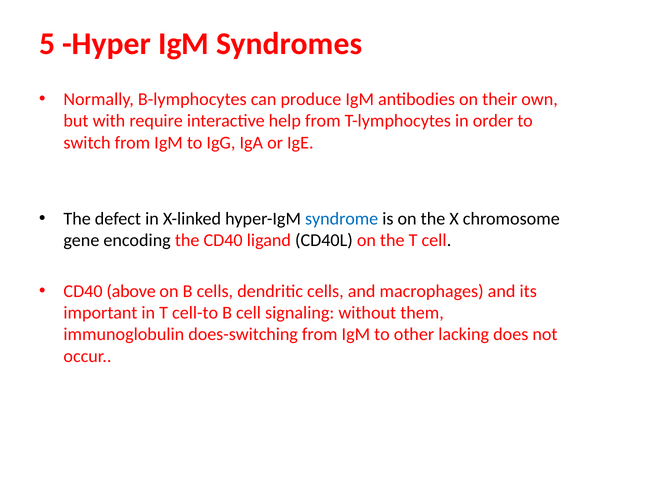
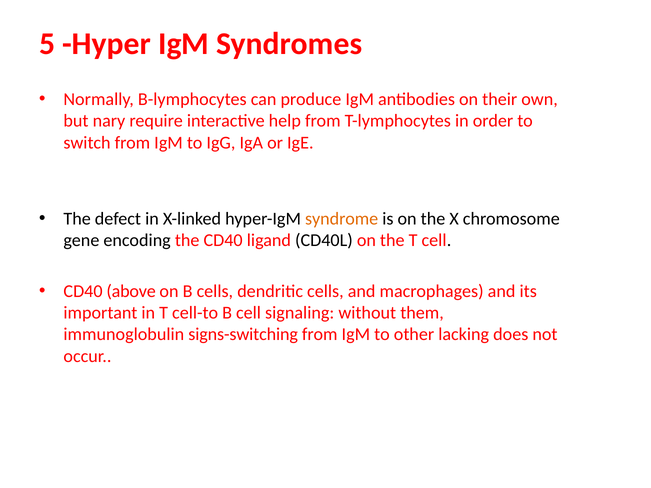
with: with -> nary (109, 121)
syndrome colour: blue -> orange (342, 219)
does-switching: does-switching -> signs-switching (243, 335)
